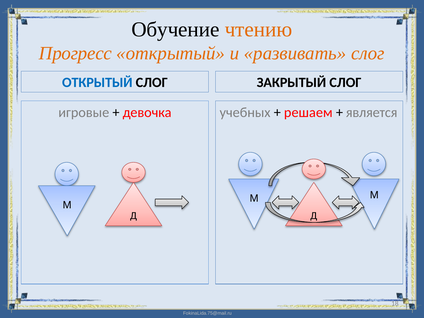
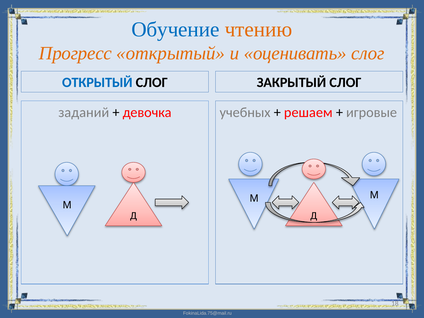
Обучение colour: black -> blue (175, 29)
развивать: развивать -> оценивать (295, 53)
игровые: игровые -> заданий (84, 112)
является: является -> игровые (372, 112)
